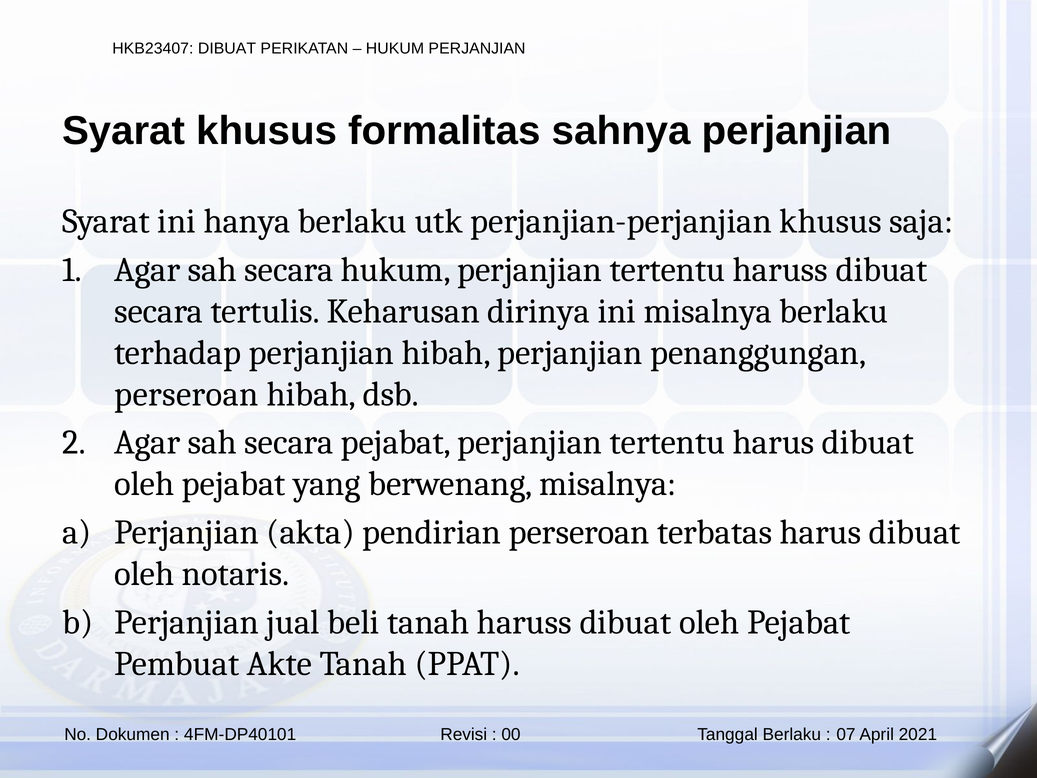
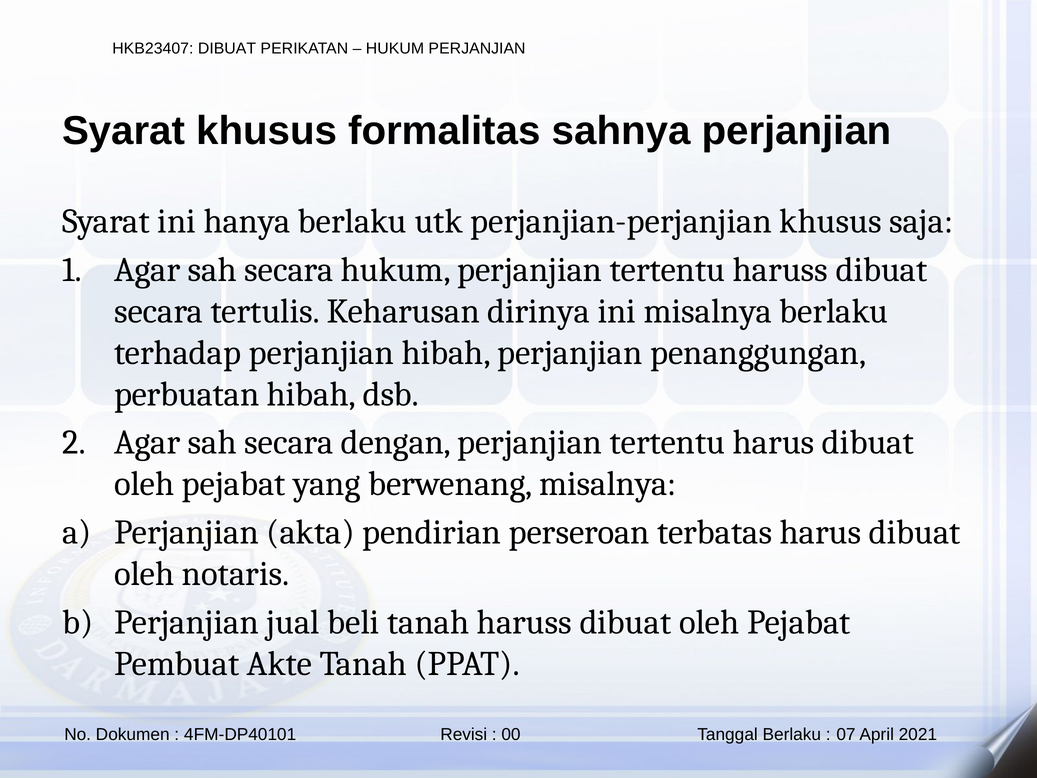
perseroan: perseroan -> perbuatan (187, 394)
secara pejabat: pejabat -> dengan (396, 442)
